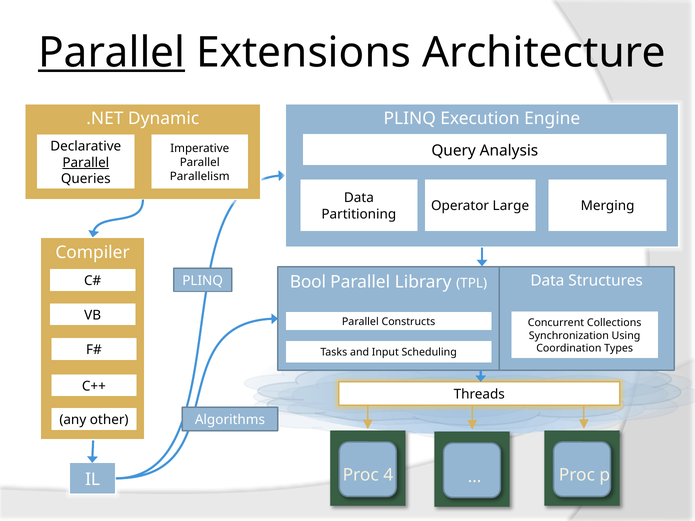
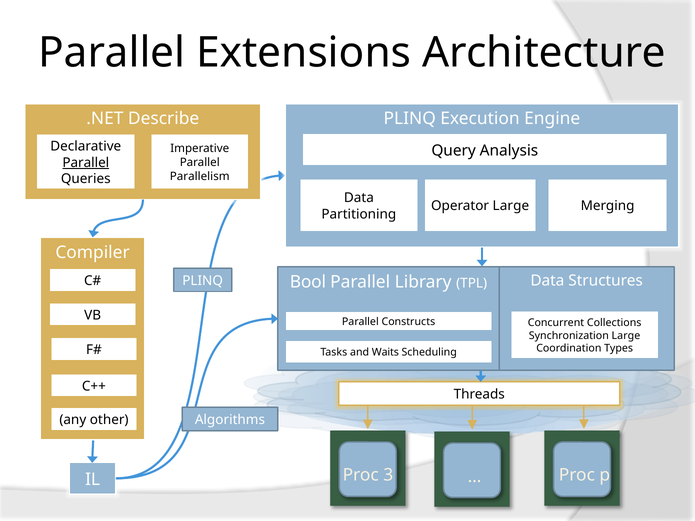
Parallel underline: present -> none (112, 53)
Dynamic: Dynamic -> Describe (164, 119)
Synchronization Using: Using -> Large (626, 336)
Input: Input -> Waits (385, 353)
4: 4 -> 3 (388, 475)
